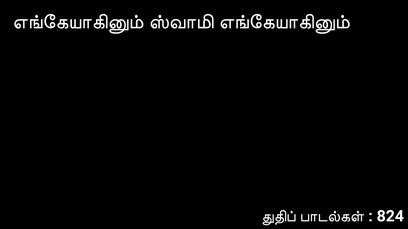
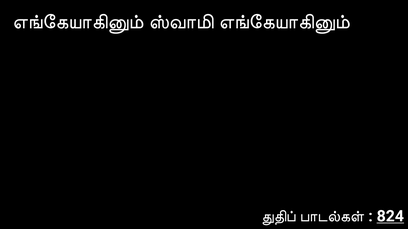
824 underline: none -> present (390, 217)
